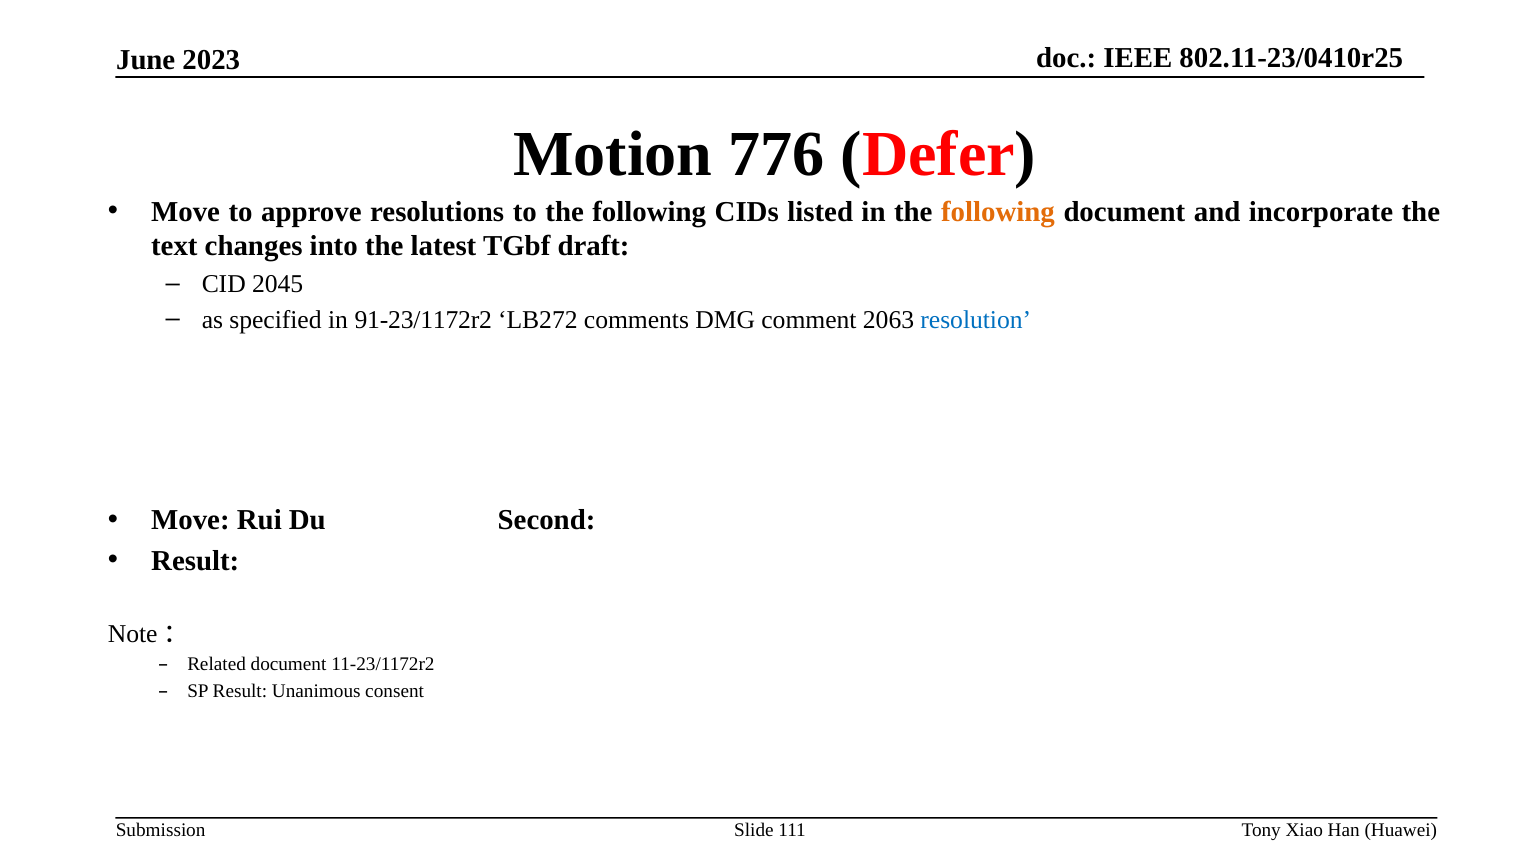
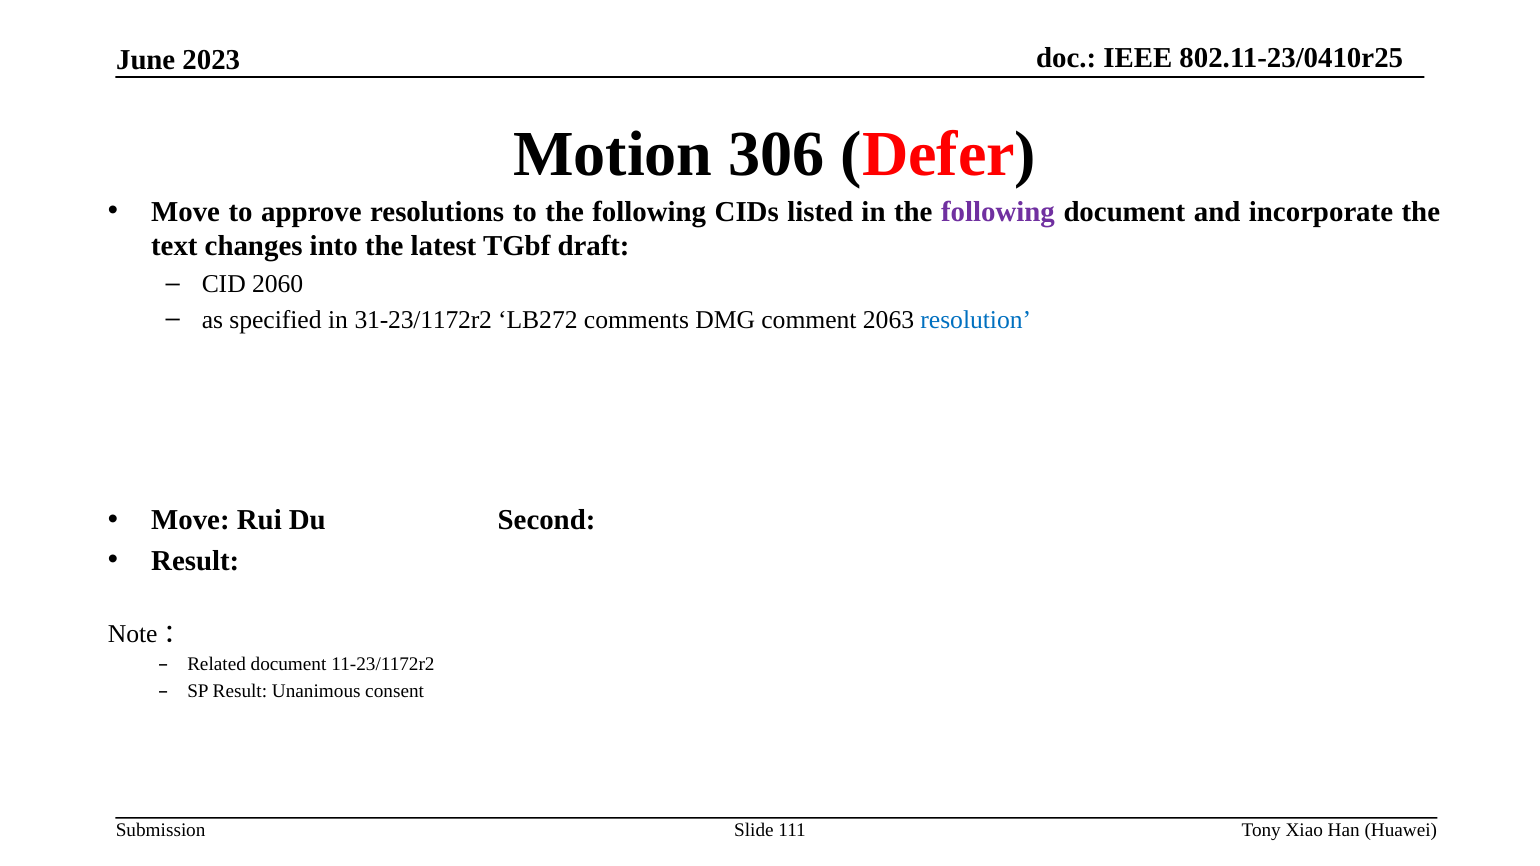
776: 776 -> 306 (777, 155)
following colour: orange -> purple (998, 212)
2045: 2045 -> 2060 (278, 284)
91-23/1172r2: 91-23/1172r2 -> 31-23/1172r2 (423, 320)
